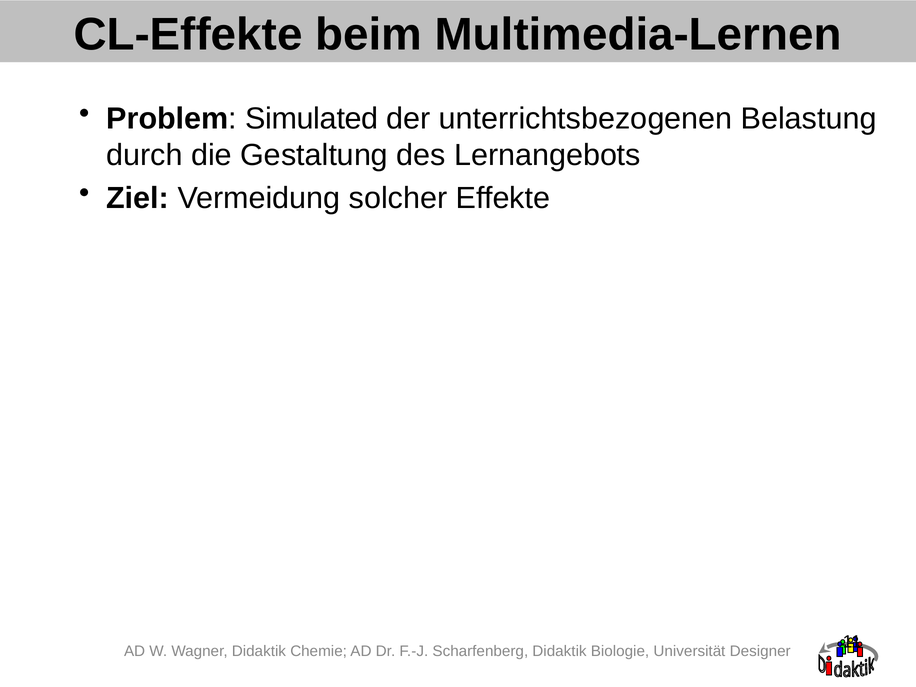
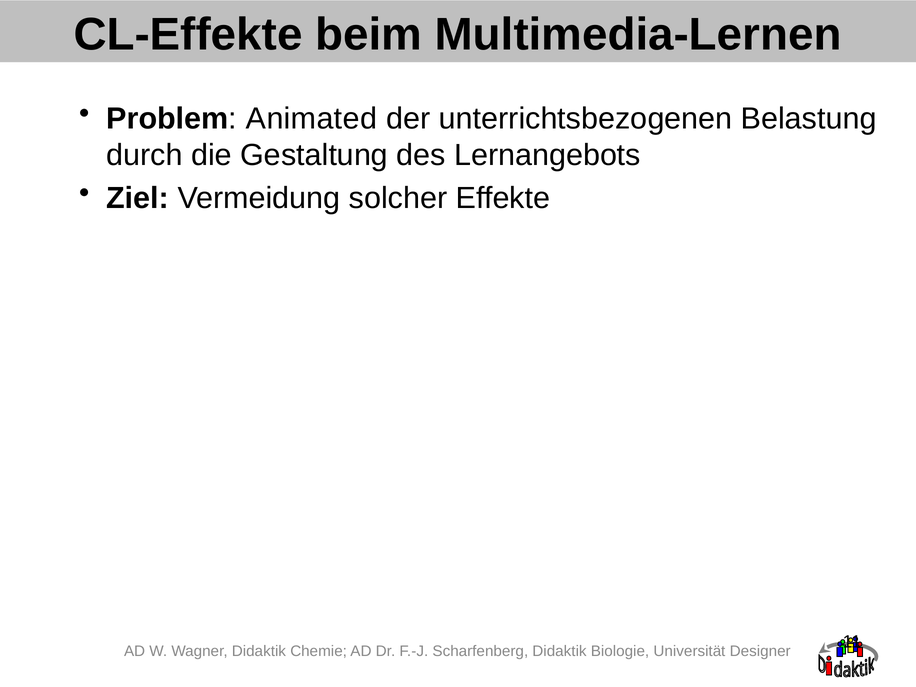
Simulated: Simulated -> Animated (311, 119)
